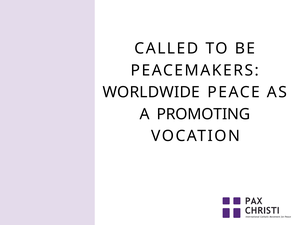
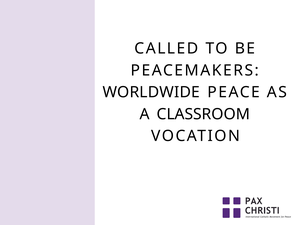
PROMOTING: PROMOTING -> CLASSROOM (203, 114)
